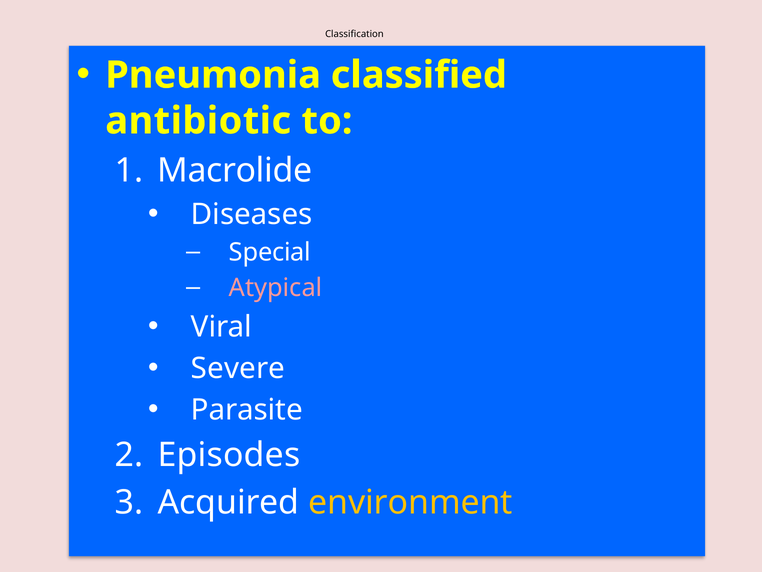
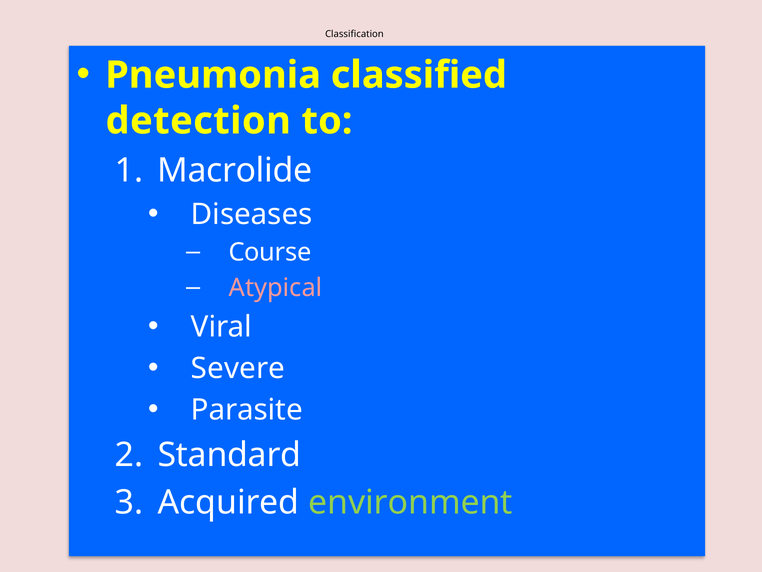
antibiotic: antibiotic -> detection (198, 121)
Special: Special -> Course (270, 252)
Episodes: Episodes -> Standard (229, 455)
environment colour: yellow -> light green (410, 502)
